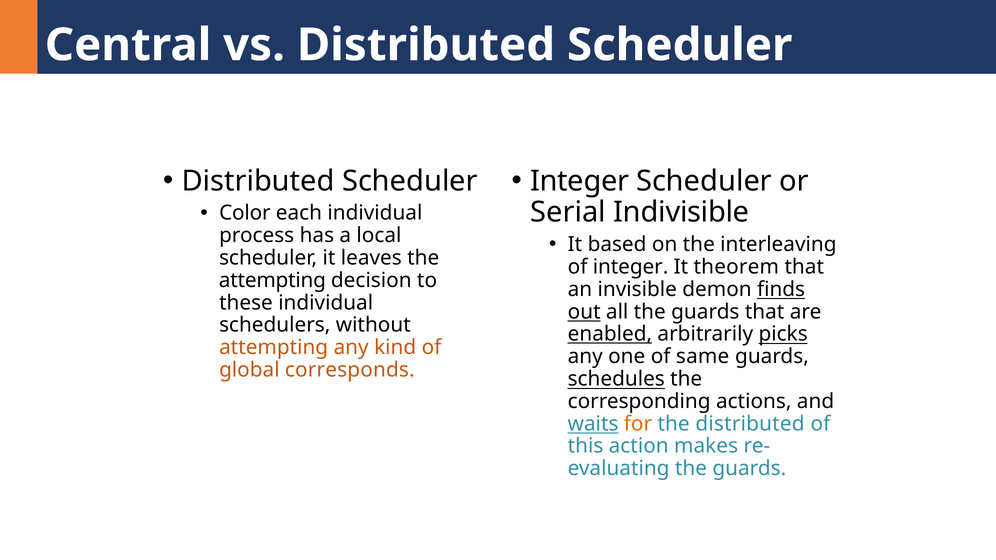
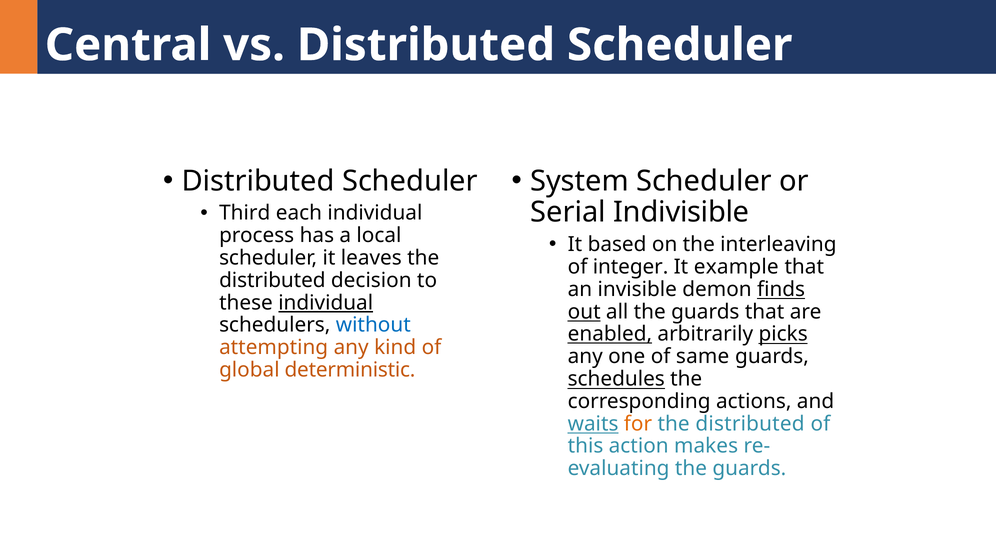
Integer: Integer -> System (580, 181)
Color: Color -> Third (245, 213)
theorem: theorem -> example (736, 267)
attempting: attempting -> distributed (272, 280)
individual underline: none -> present (326, 303)
without colour: black -> blue (373, 325)
corresponds: corresponds -> deterministic (350, 370)
